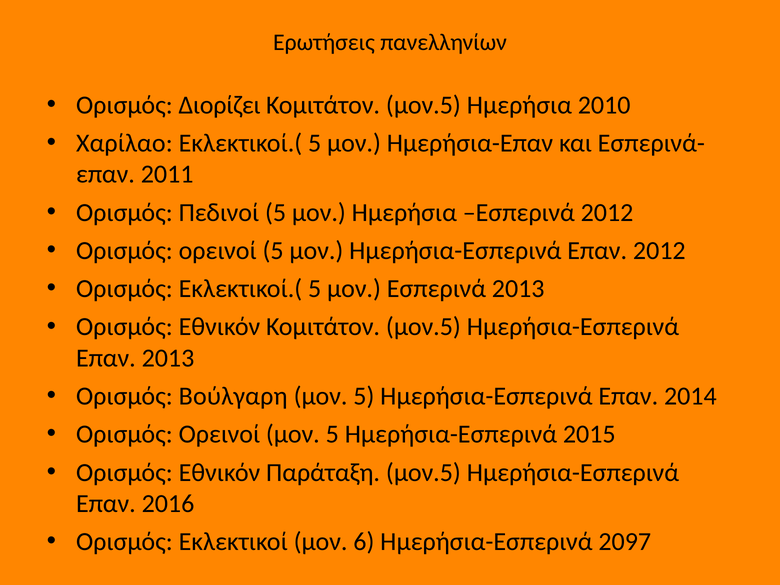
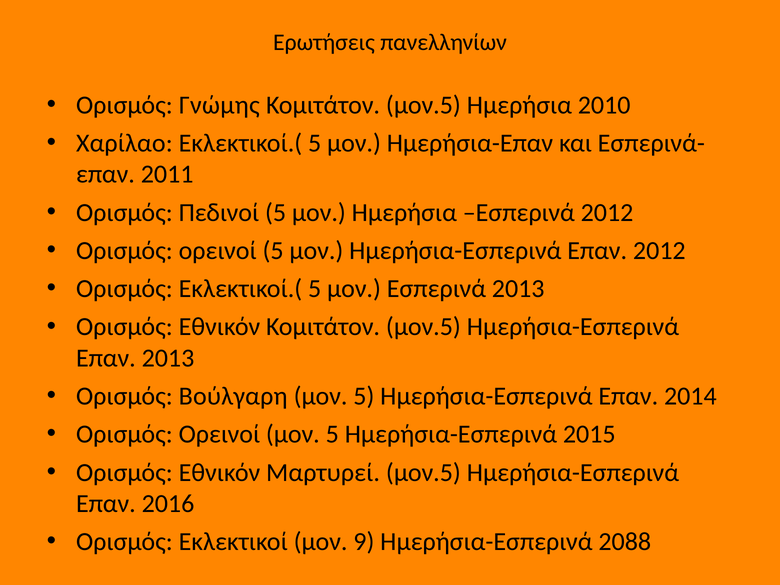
Διορίζει: Διορίζει -> Γνώμης (219, 105)
Παράταξη: Παράταξη -> Μαρτυρεί (323, 472)
6: 6 -> 9 (364, 542)
2097: 2097 -> 2088 (625, 542)
